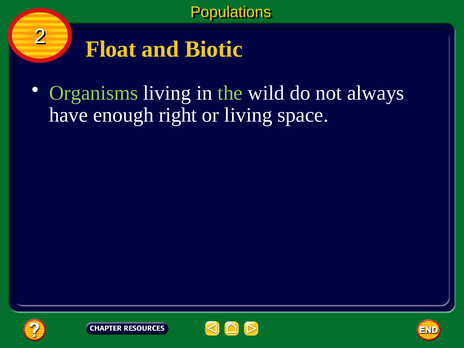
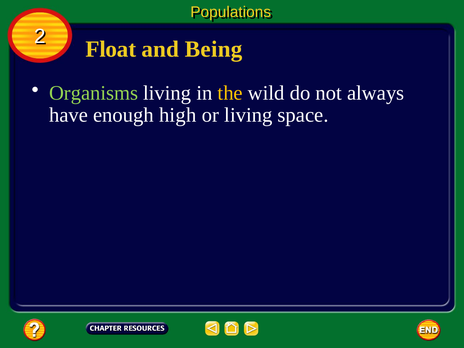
Biotic: Biotic -> Being (214, 49)
the colour: light green -> yellow (230, 93)
right: right -> high (178, 115)
